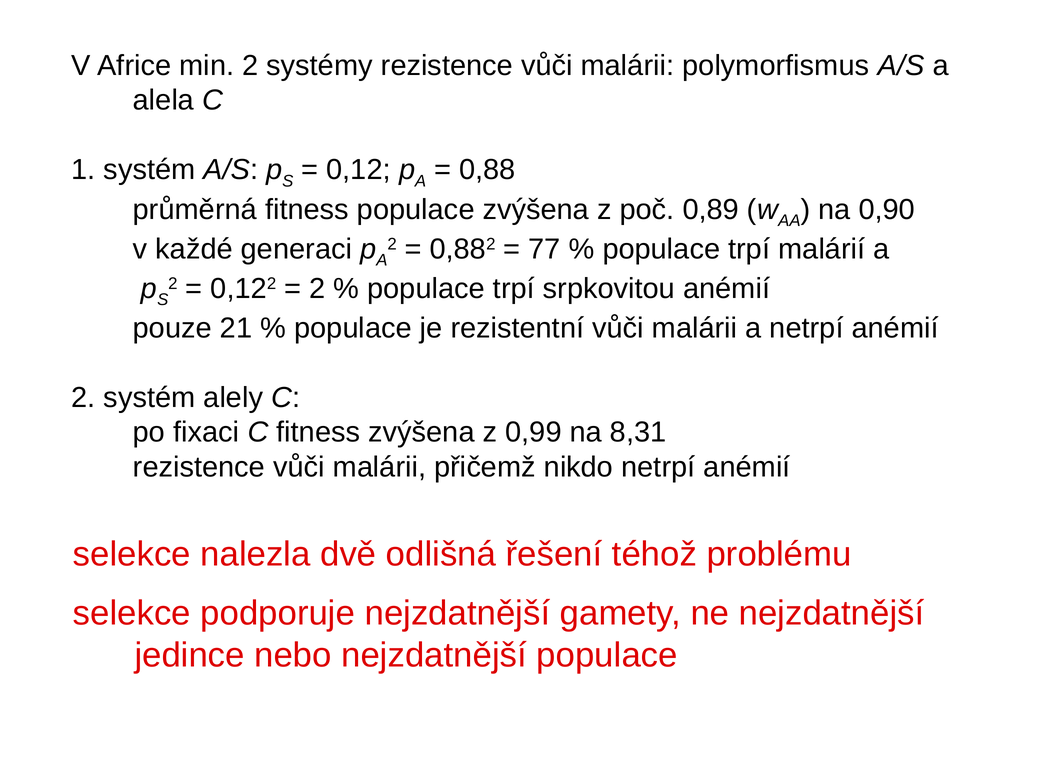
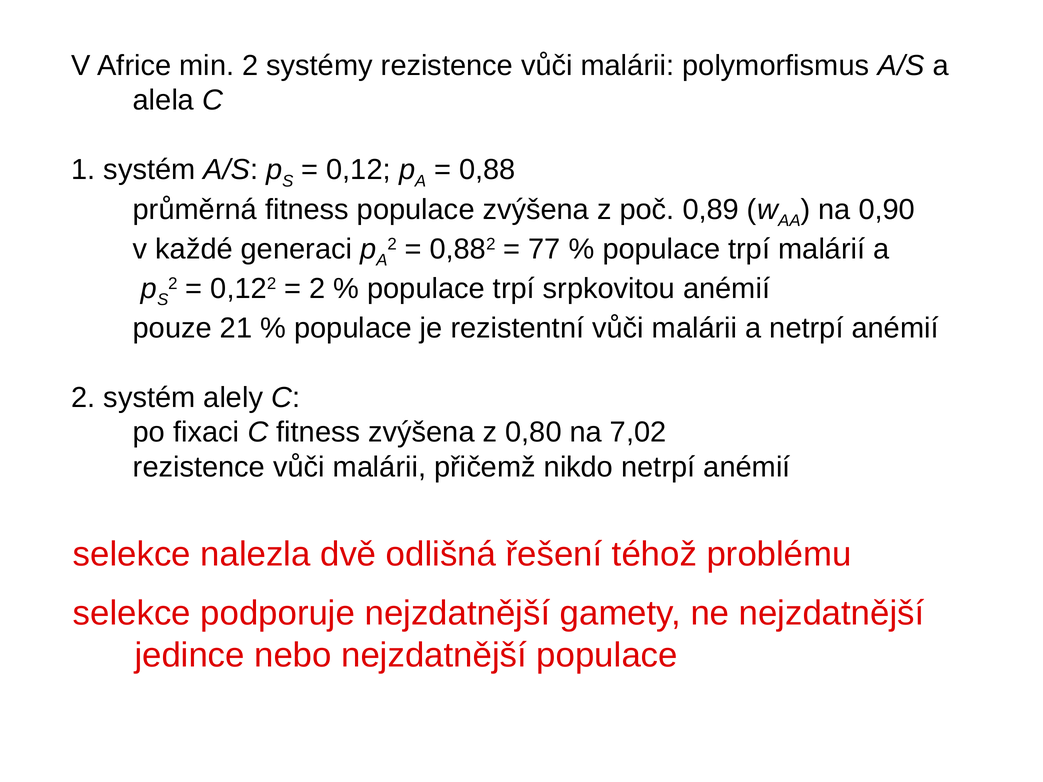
0,99: 0,99 -> 0,80 (533, 432)
8,31: 8,31 -> 7,02 (638, 432)
